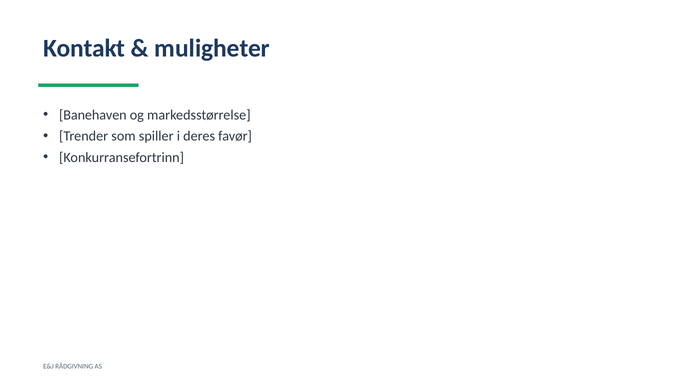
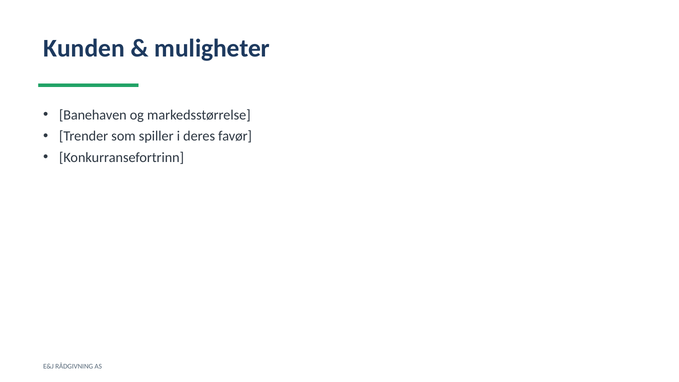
Kontakt: Kontakt -> Kunden (84, 48)
